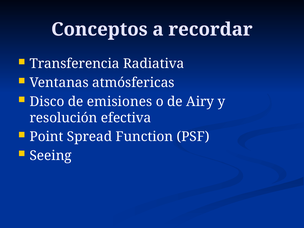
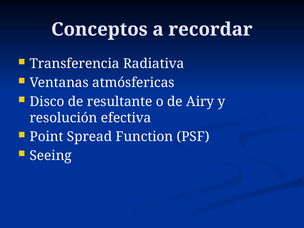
emisiones: emisiones -> resultante (120, 102)
